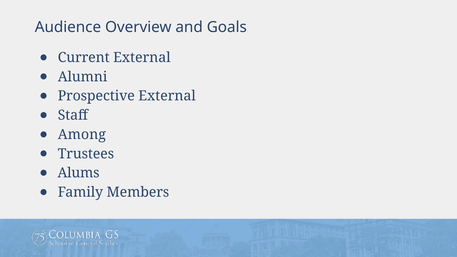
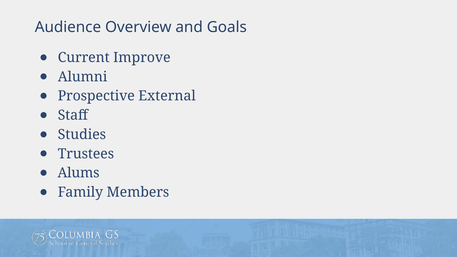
Current External: External -> Improve (142, 58)
Among: Among -> Studies (82, 135)
